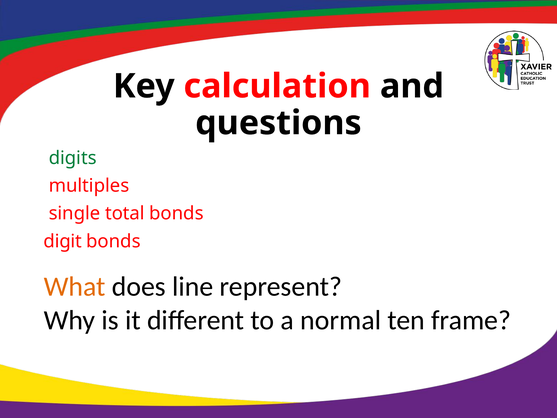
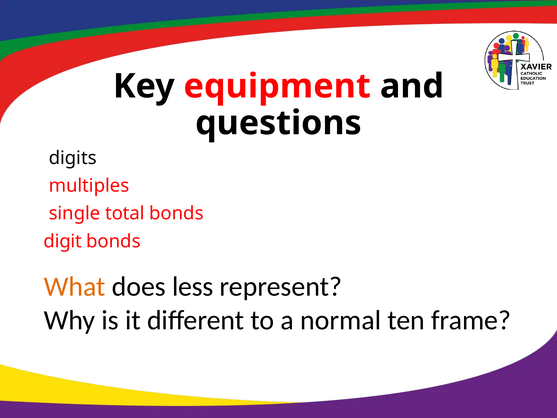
calculation: calculation -> equipment (277, 86)
digits colour: green -> black (73, 158)
line: line -> less (193, 287)
